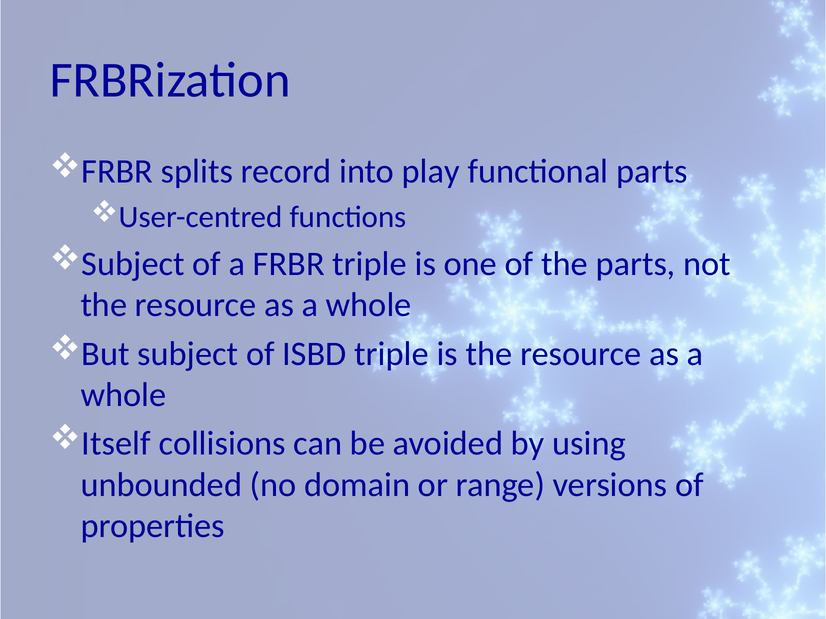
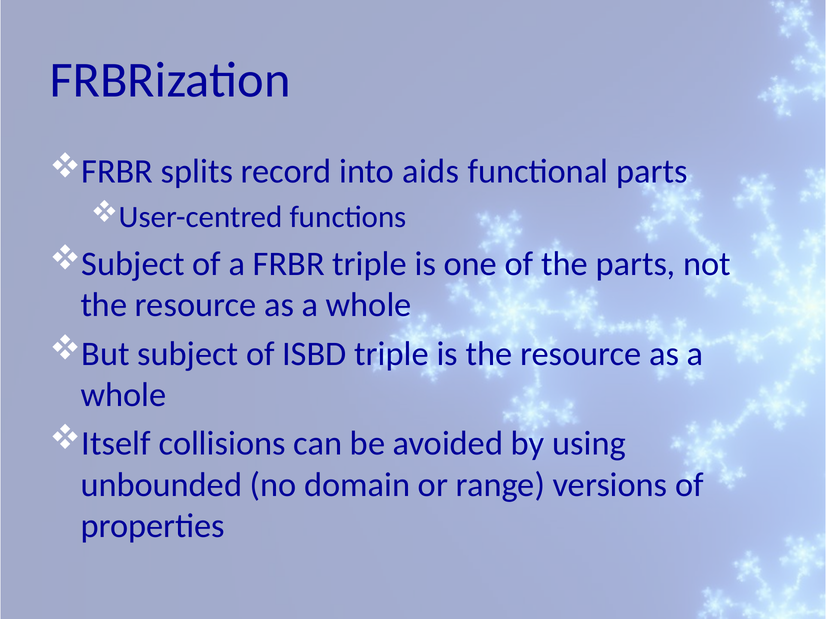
play: play -> aids (431, 172)
